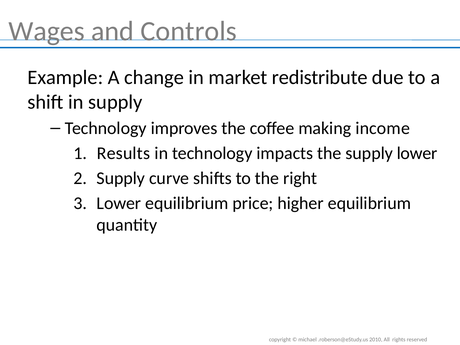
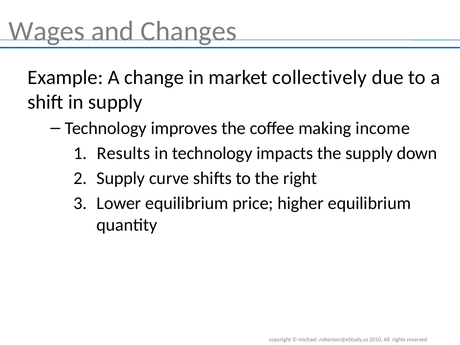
Controls: Controls -> Changes (189, 31)
redistribute: redistribute -> collectively (320, 77)
supply lower: lower -> down (417, 153)
